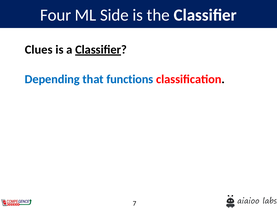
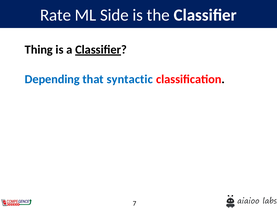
Four: Four -> Rate (56, 15)
Clues: Clues -> Thing (39, 50)
functions: functions -> syntactic (130, 79)
